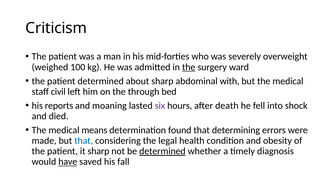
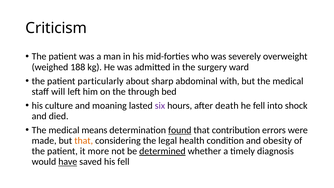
100: 100 -> 188 (78, 67)
the underline: present -> none (189, 67)
patient determined: determined -> particularly (101, 81)
civil: civil -> will (58, 92)
reports: reports -> culture (59, 106)
found underline: none -> present (180, 130)
determining: determining -> contribution (236, 130)
that colour: blue -> orange (84, 141)
it sharp: sharp -> more (98, 151)
his fall: fall -> fell (123, 162)
